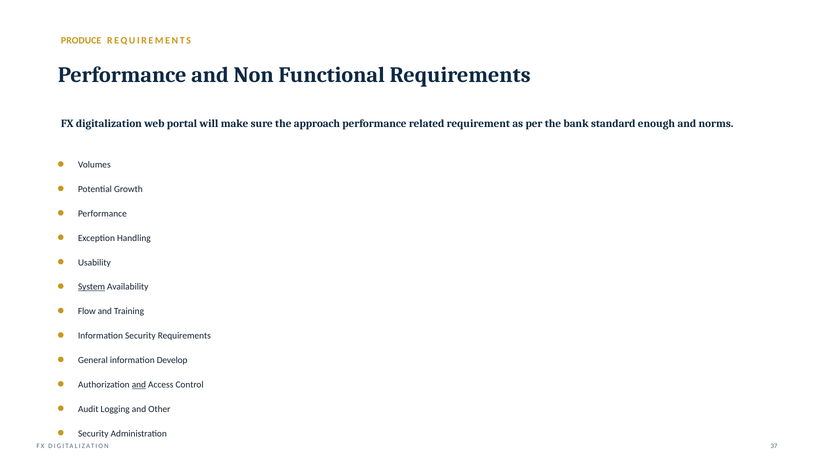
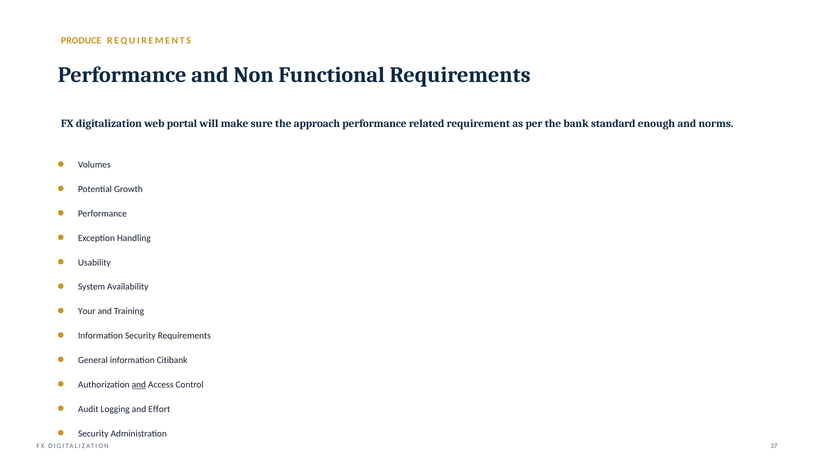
System underline: present -> none (92, 287)
Flow: Flow -> Your (87, 311)
Develop: Develop -> Citibank (172, 360)
Other: Other -> Effort (159, 409)
